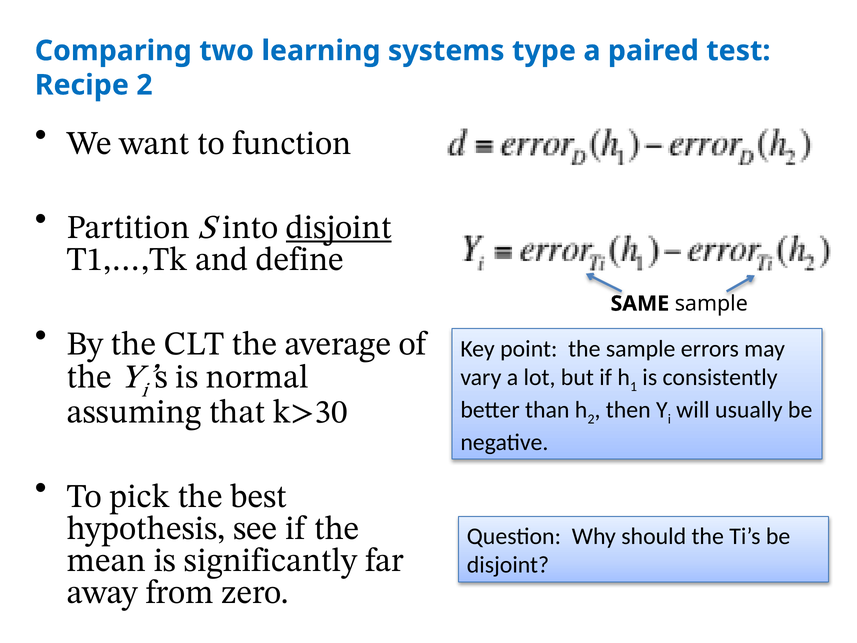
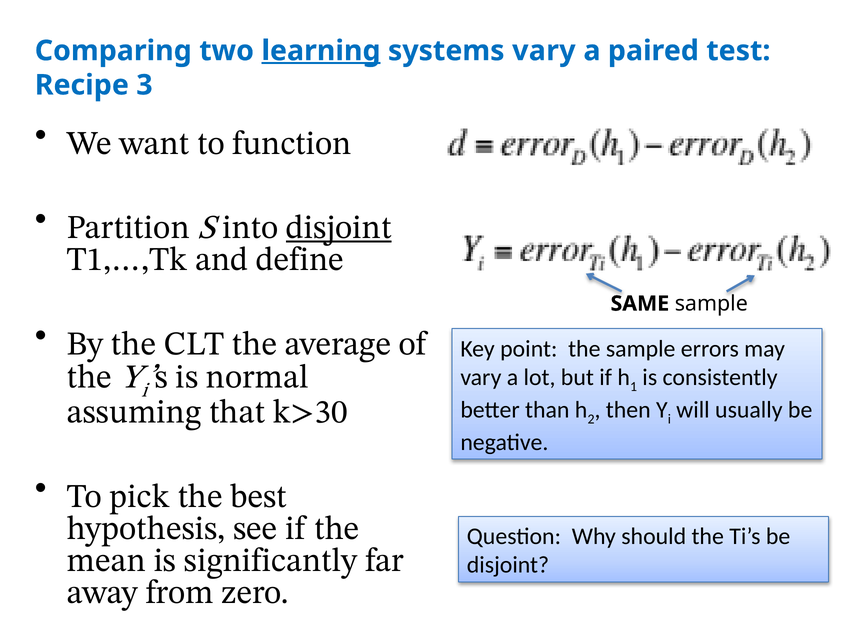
learning underline: none -> present (321, 51)
systems type: type -> vary (544, 51)
Recipe 2: 2 -> 3 (144, 85)
